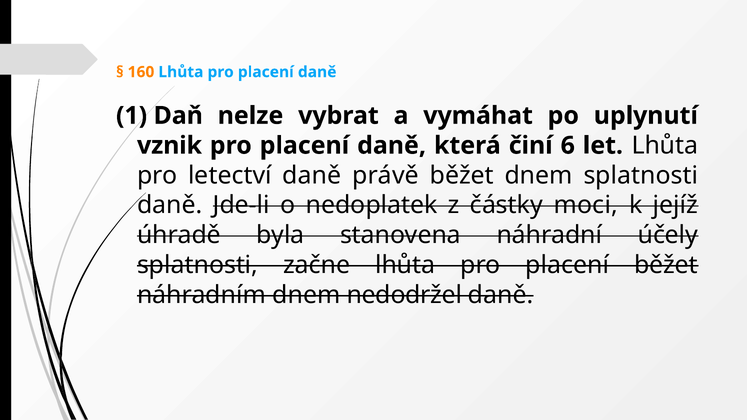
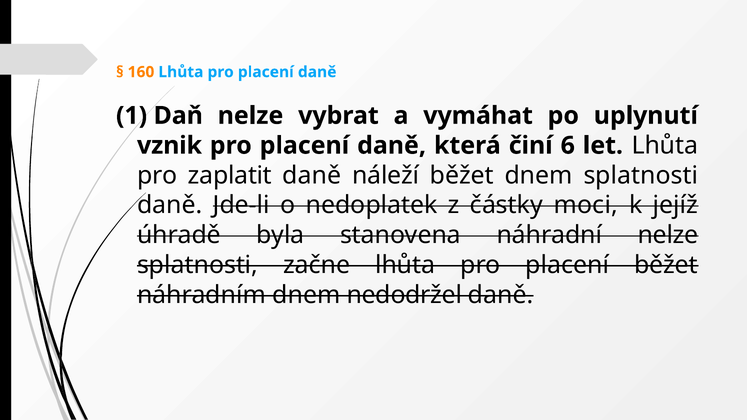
letectví: letectví -> zaplatit (230, 175)
právě: právě -> náleží (386, 175)
náhradní účely: účely -> nelze (668, 235)
